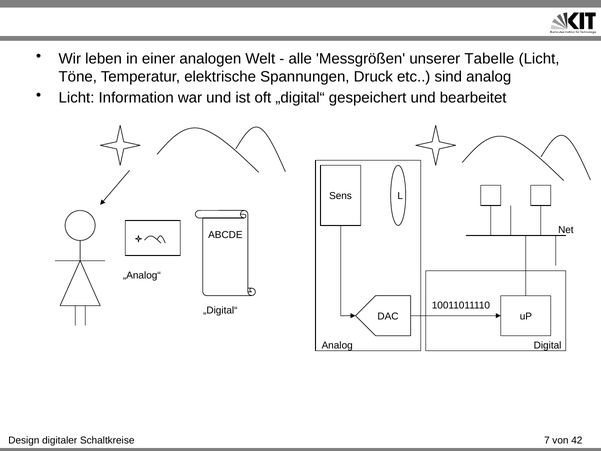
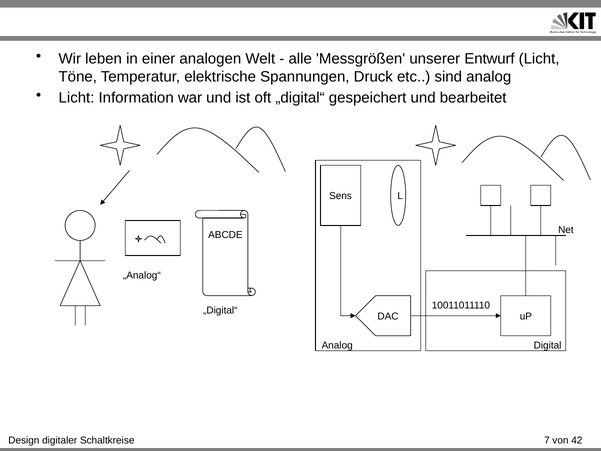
Tabelle: Tabelle -> Entwurf (489, 59)
